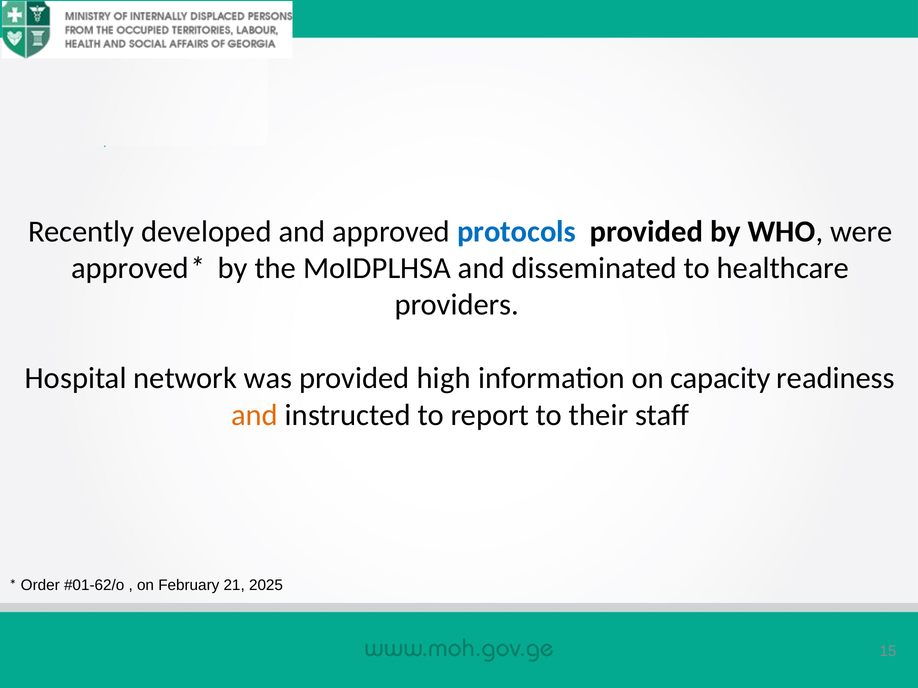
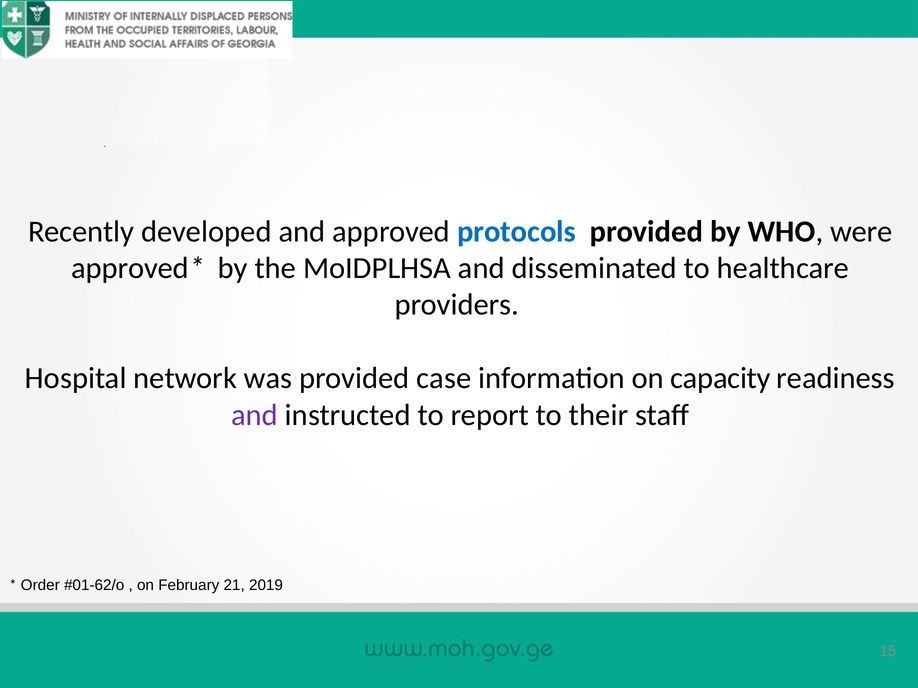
high: high -> case (444, 378)
and colour: orange -> purple (255, 415)
2025: 2025 -> 2019 (266, 585)
